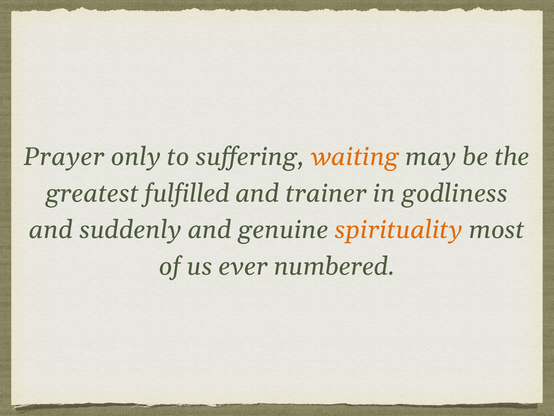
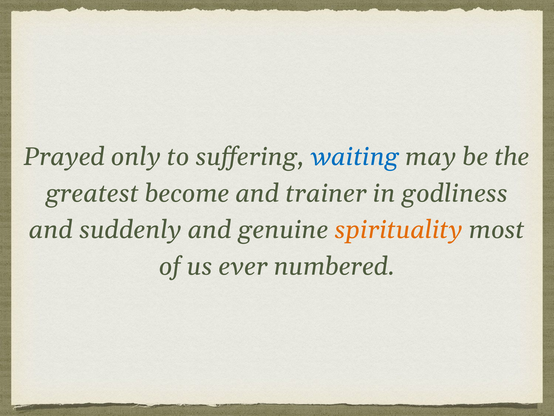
Prayer: Prayer -> Prayed (64, 157)
waiting colour: orange -> blue (355, 157)
fulfilled: fulfilled -> become (187, 193)
